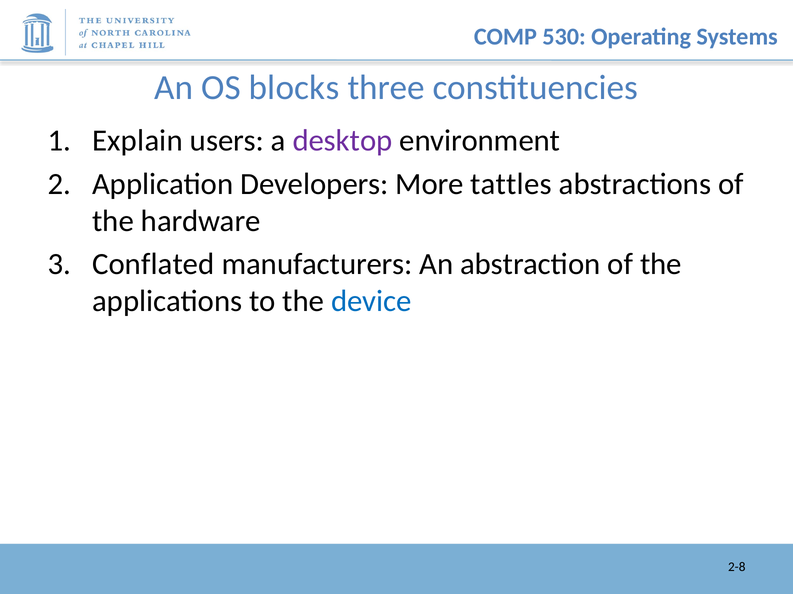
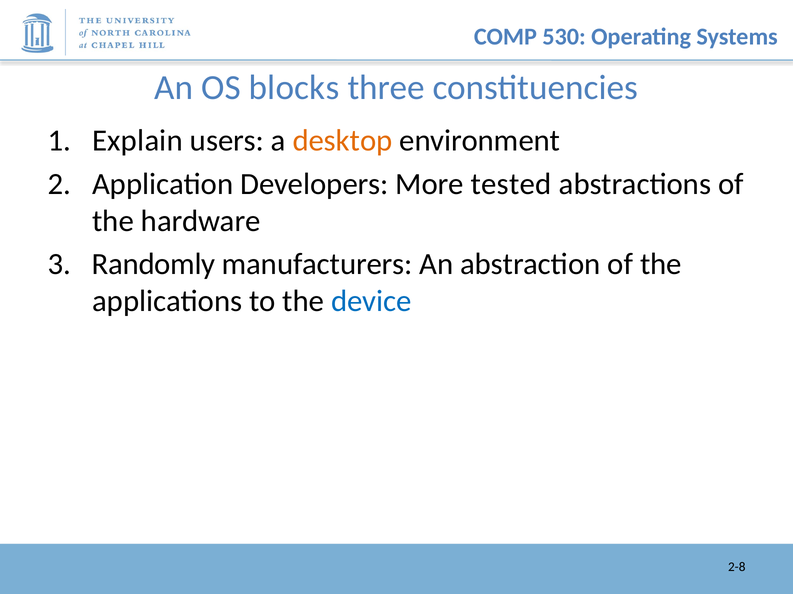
desktop colour: purple -> orange (343, 141)
tattles: tattles -> tested (511, 184)
Conflated: Conflated -> Randomly (154, 264)
